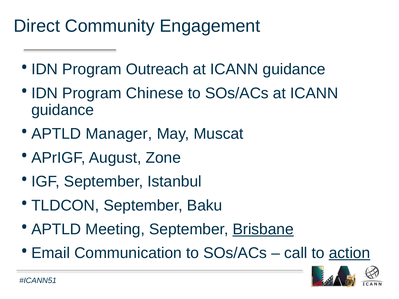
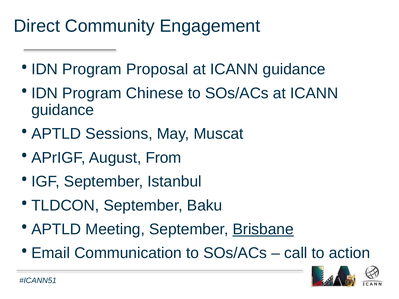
Outreach: Outreach -> Proposal (157, 69)
Manager: Manager -> Sessions (119, 134)
Zone: Zone -> From (163, 158)
action underline: present -> none (350, 253)
